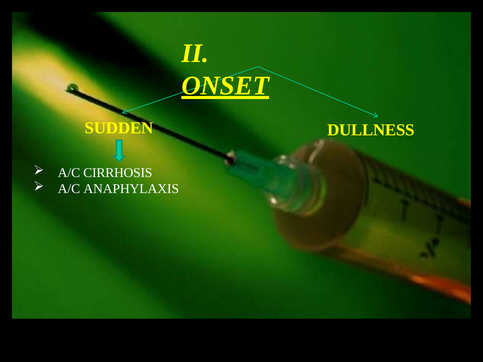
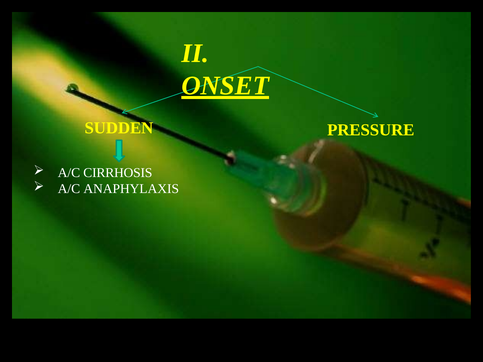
DULLNESS: DULLNESS -> PRESSURE (371, 130)
